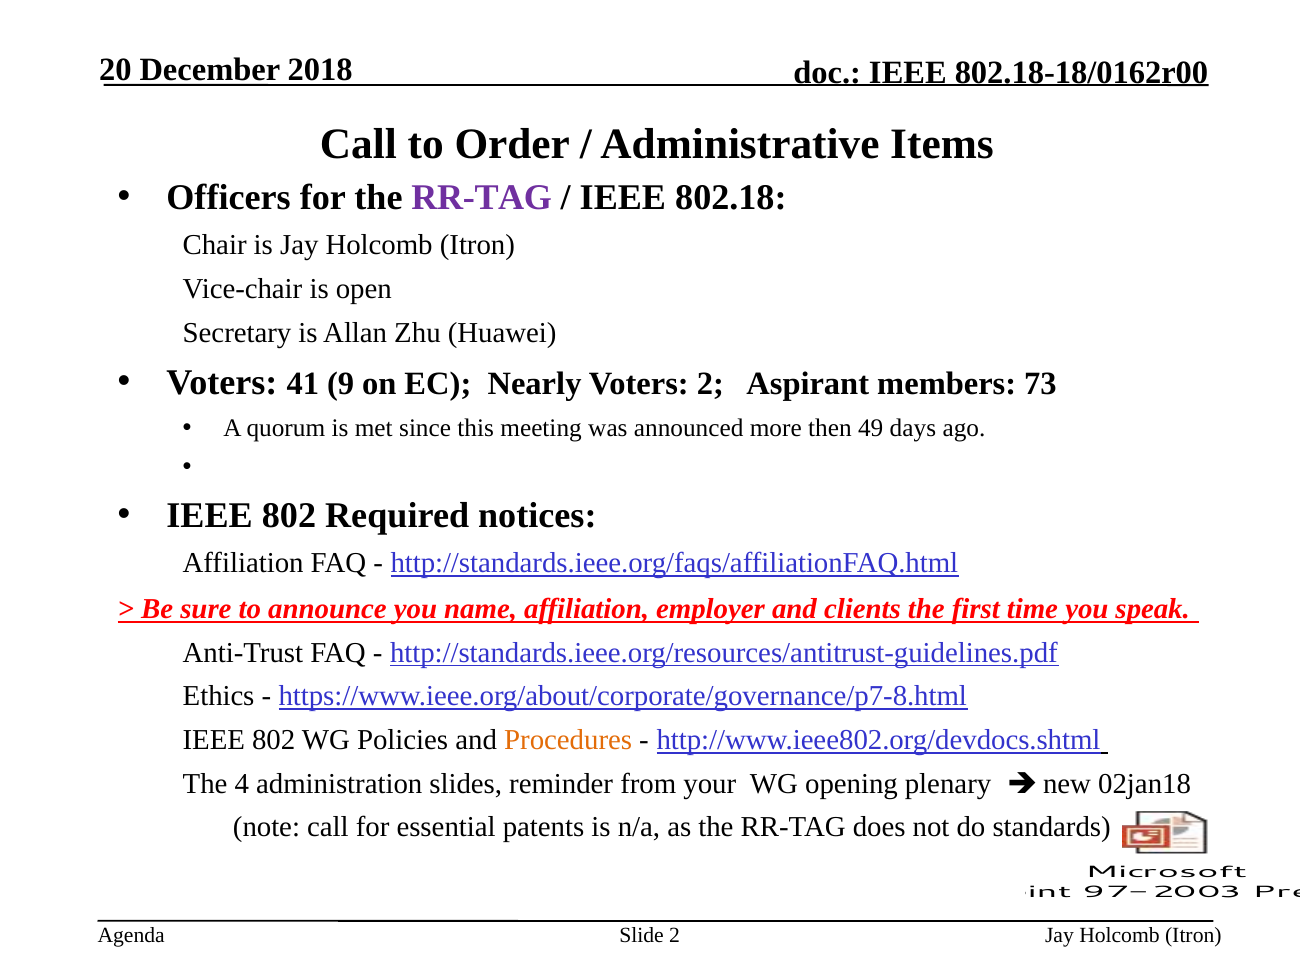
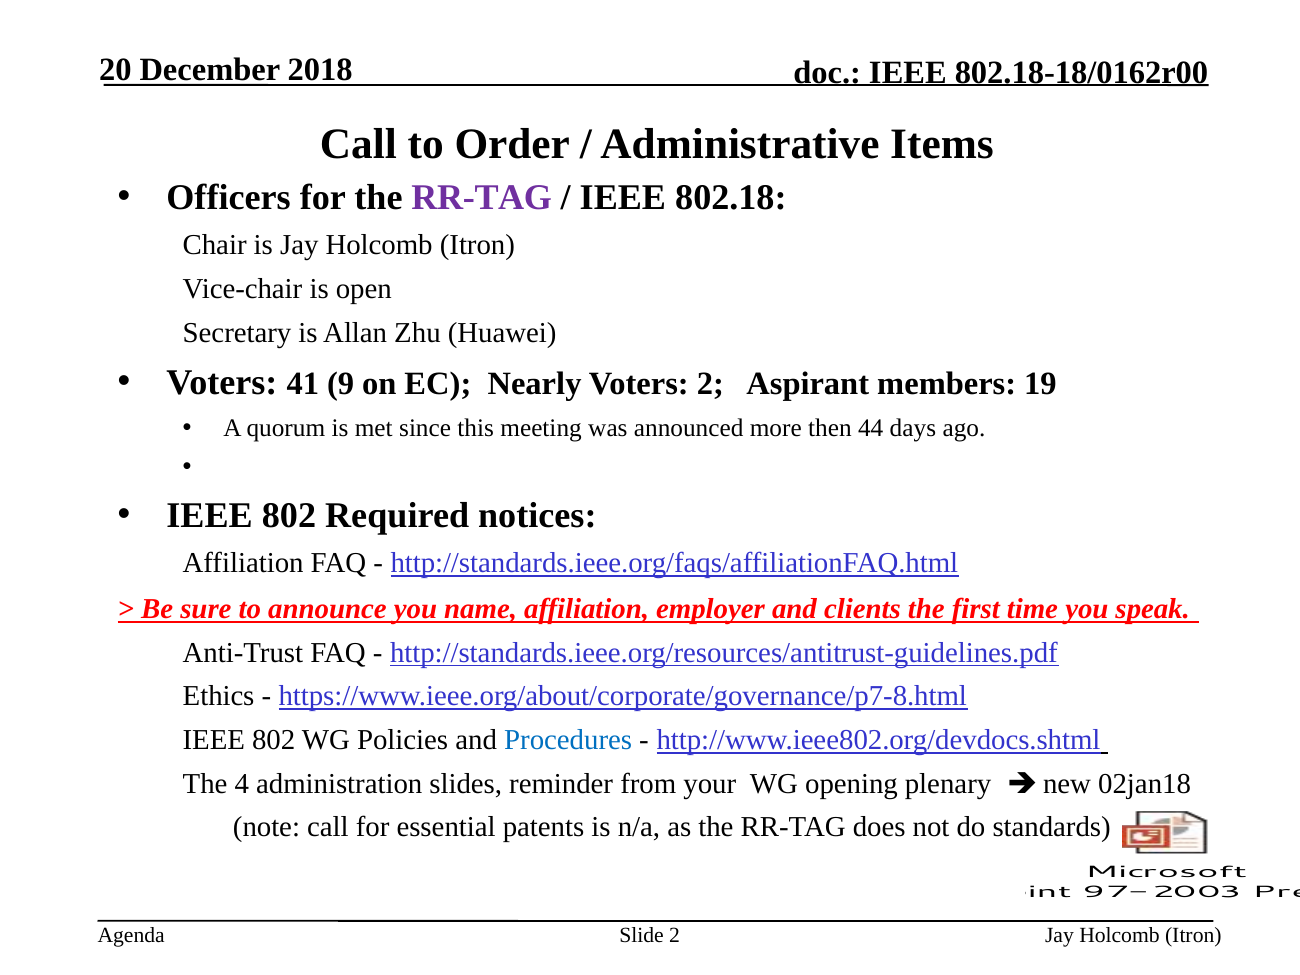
73: 73 -> 19 (1040, 384)
49: 49 -> 44 (871, 428)
Procedures colour: orange -> blue (568, 740)
